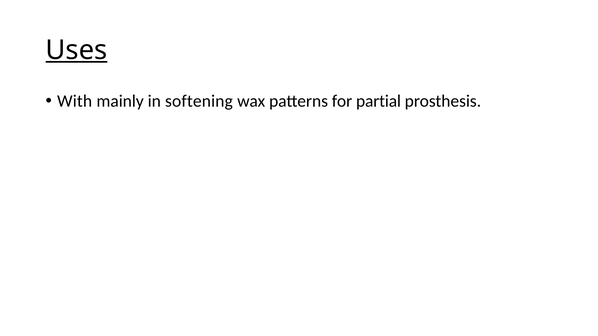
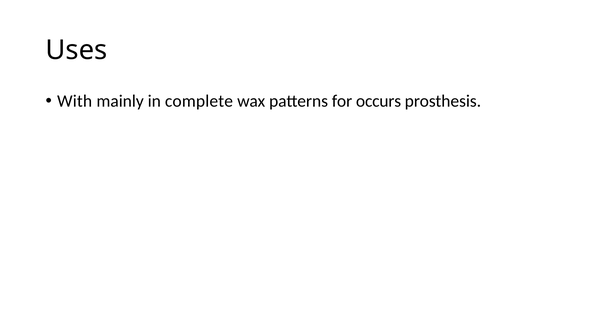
Uses underline: present -> none (76, 50)
softening: softening -> complete (199, 101)
partial: partial -> occurs (379, 101)
